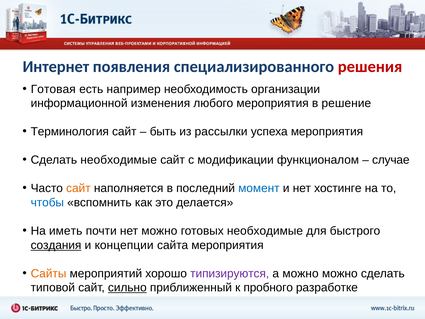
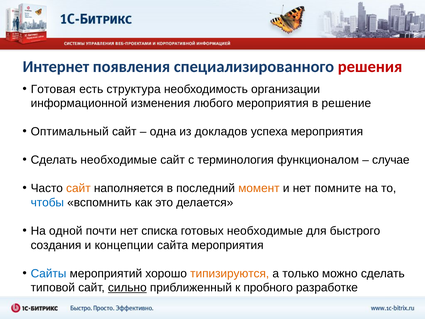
например: например -> структура (134, 89)
Терминология: Терминология -> Оптимальный (70, 132)
быть: быть -> одна (163, 132)
рассылки: рассылки -> докладов (221, 132)
модификации: модификации -> терминология (236, 160)
момент colour: blue -> orange (259, 188)
хостинге: хостинге -> помните (338, 188)
иметь: иметь -> одной (66, 231)
нет можно: можно -> списка (159, 231)
создания underline: present -> none (56, 245)
Сайты colour: orange -> blue (49, 273)
типизируются colour: purple -> orange (230, 273)
а можно: можно -> только (301, 273)
